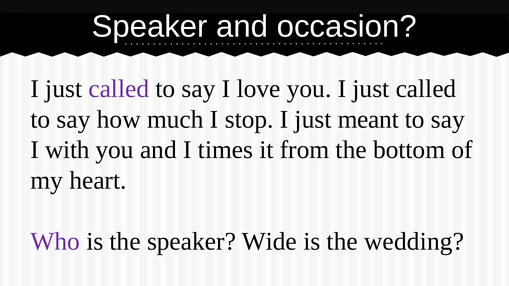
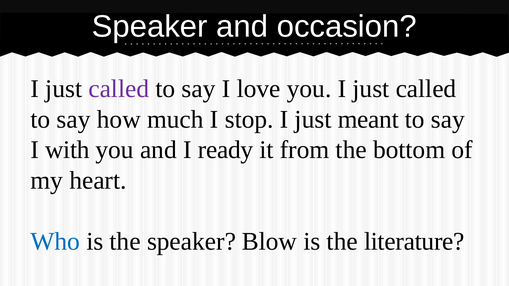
times: times -> ready (226, 150)
Who colour: purple -> blue (55, 242)
Wide: Wide -> Blow (269, 242)
wedding: wedding -> literature (414, 242)
